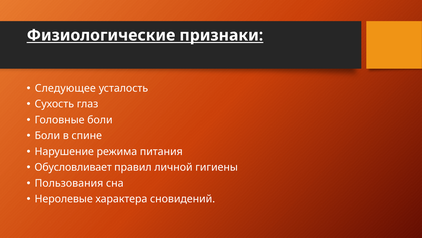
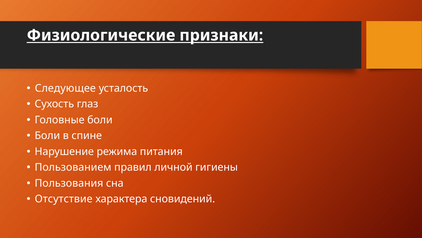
Обусловливает: Обусловливает -> Пользованием (73, 167)
Неролевые: Неролевые -> Отсутствие (64, 199)
